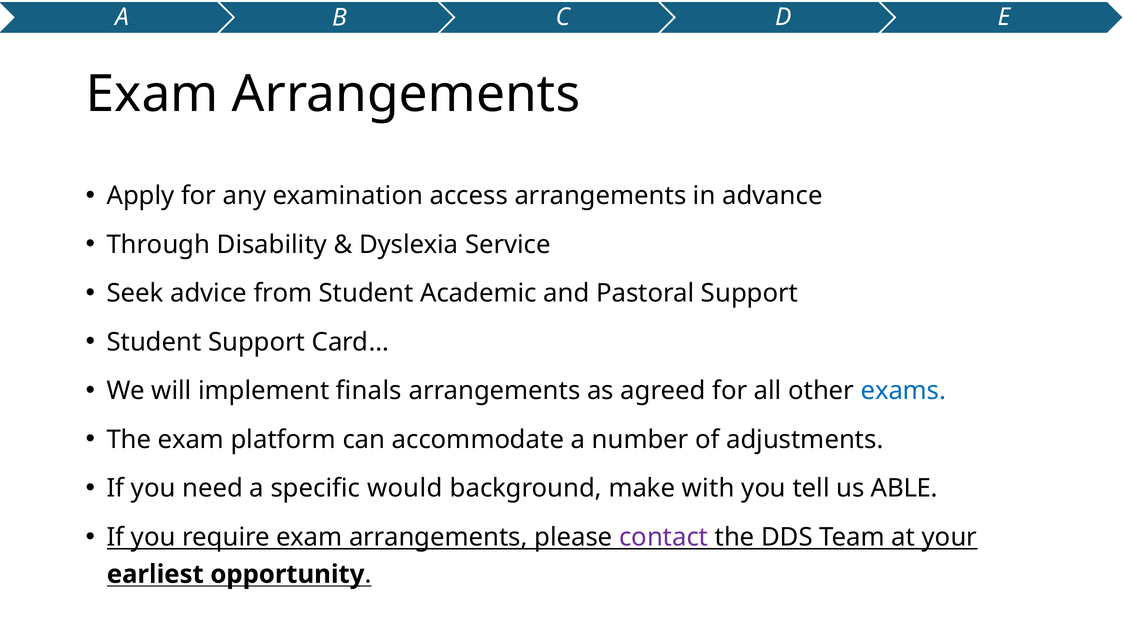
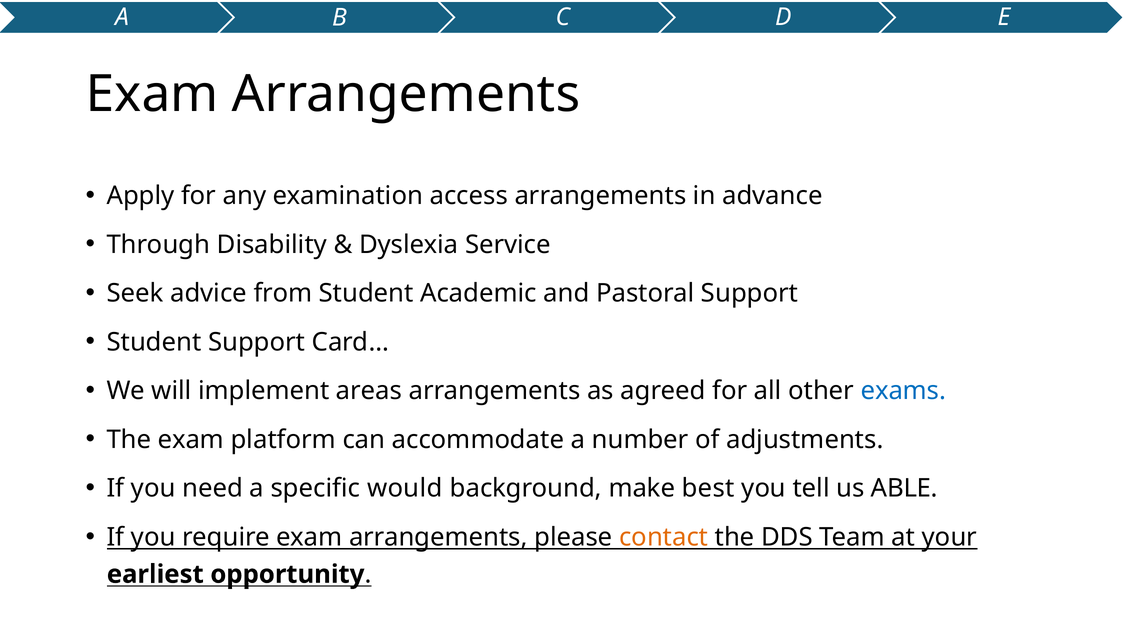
finals: finals -> areas (369, 391)
with: with -> best (708, 489)
contact colour: purple -> orange (664, 537)
